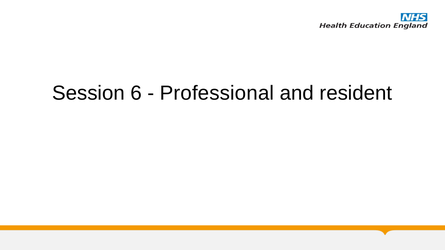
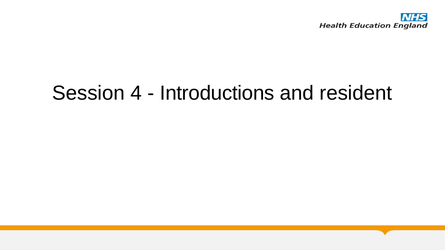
6: 6 -> 4 (136, 93)
Professional: Professional -> Introductions (217, 93)
